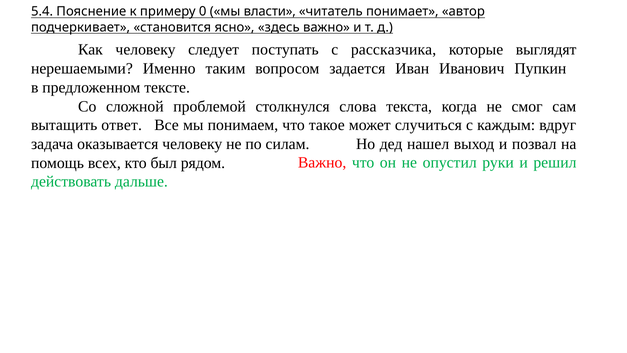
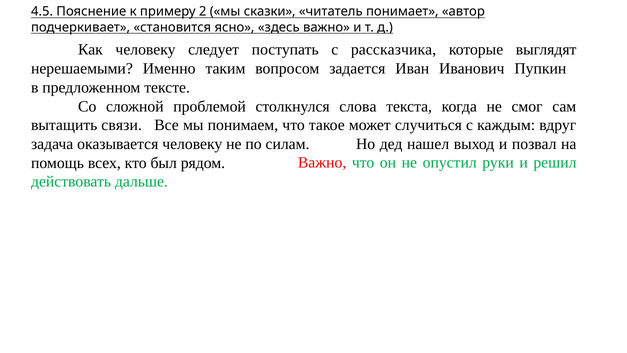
5.4: 5.4 -> 4.5 (42, 12)
0: 0 -> 2 (203, 12)
власти: власти -> сказки (270, 12)
ответ: ответ -> связи (122, 125)
